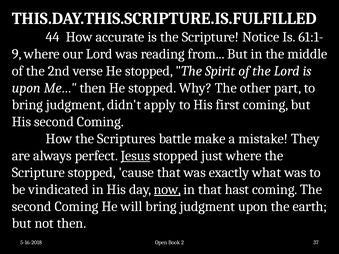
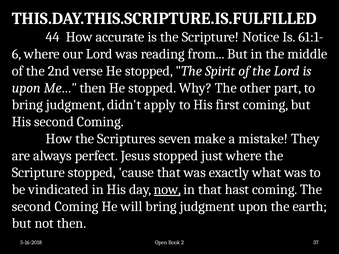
9: 9 -> 6 (17, 54)
battle: battle -> seven (175, 139)
Jesus underline: present -> none (135, 156)
